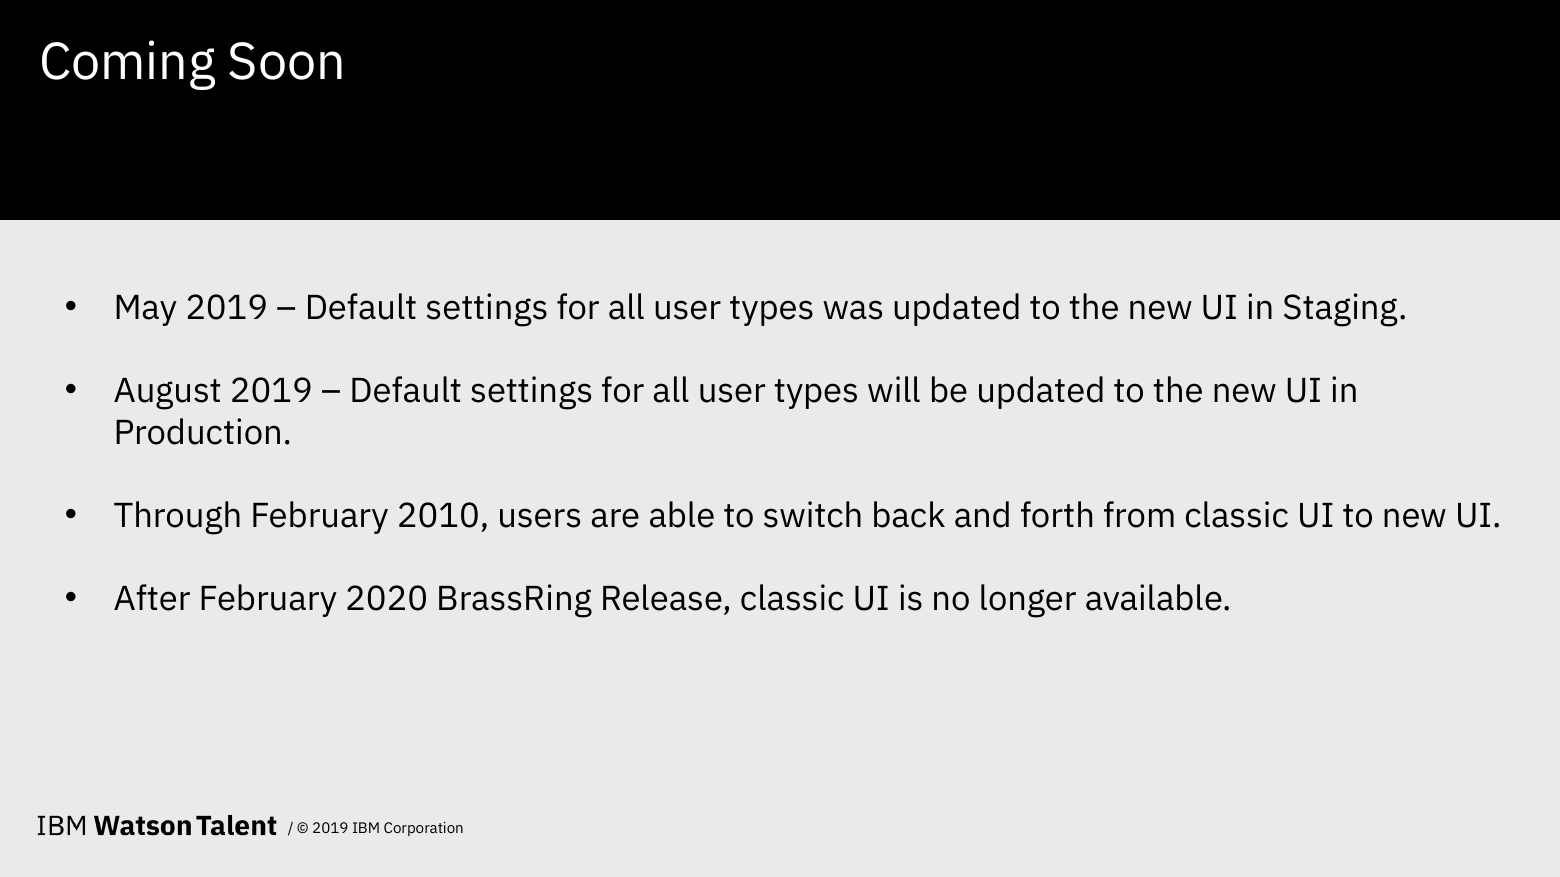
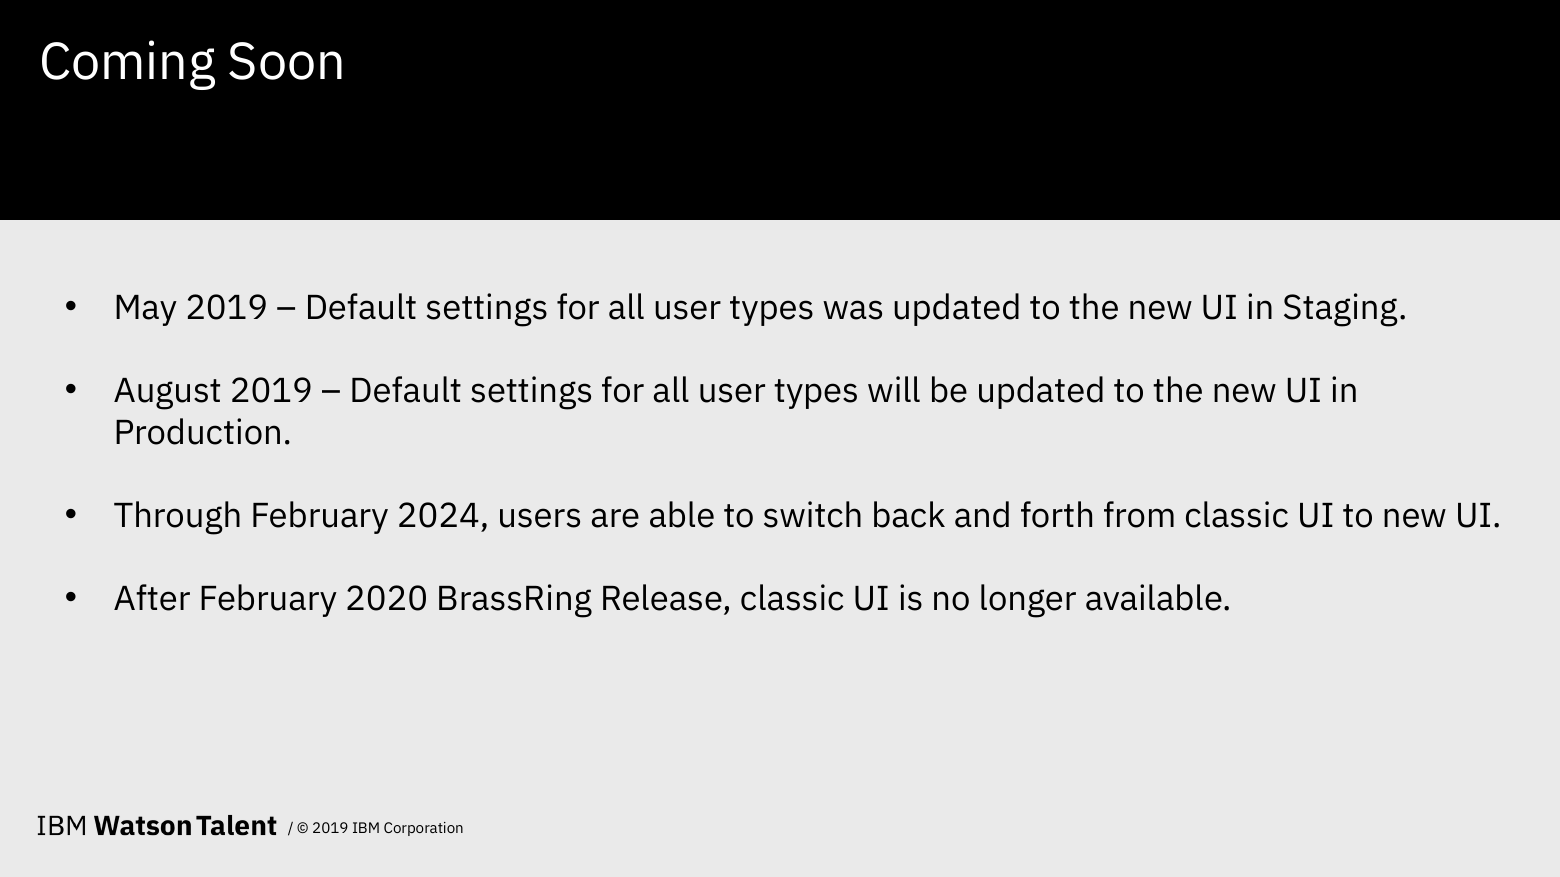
2010: 2010 -> 2024 (443, 516)
